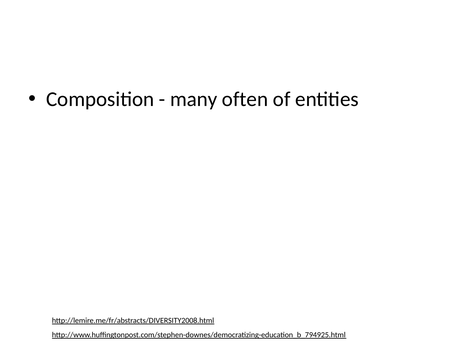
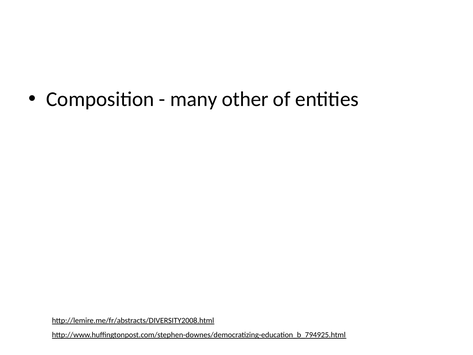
often: often -> other (245, 99)
